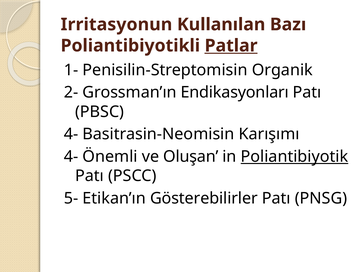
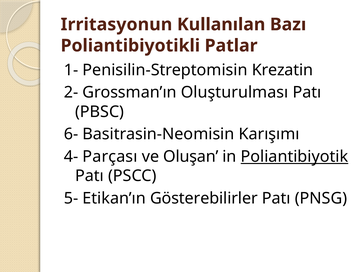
Patlar underline: present -> none (231, 46)
Organik: Organik -> Krezatin (282, 70)
Endikasyonları: Endikasyonları -> Oluşturulması (235, 92)
4-: 4- -> 6- (71, 134)
Önemli: Önemli -> Parçası (110, 157)
